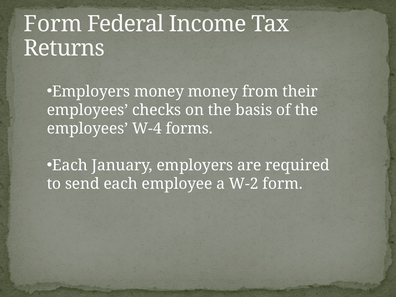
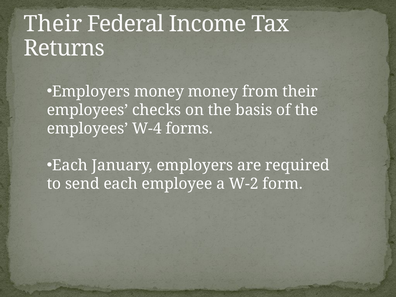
Form: Form -> Their (53, 24)
